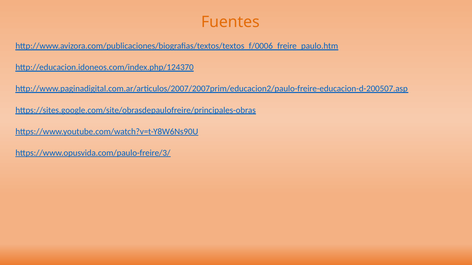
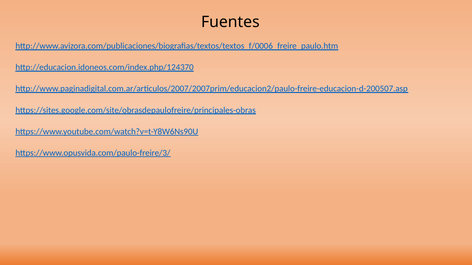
Fuentes colour: orange -> black (230, 22)
